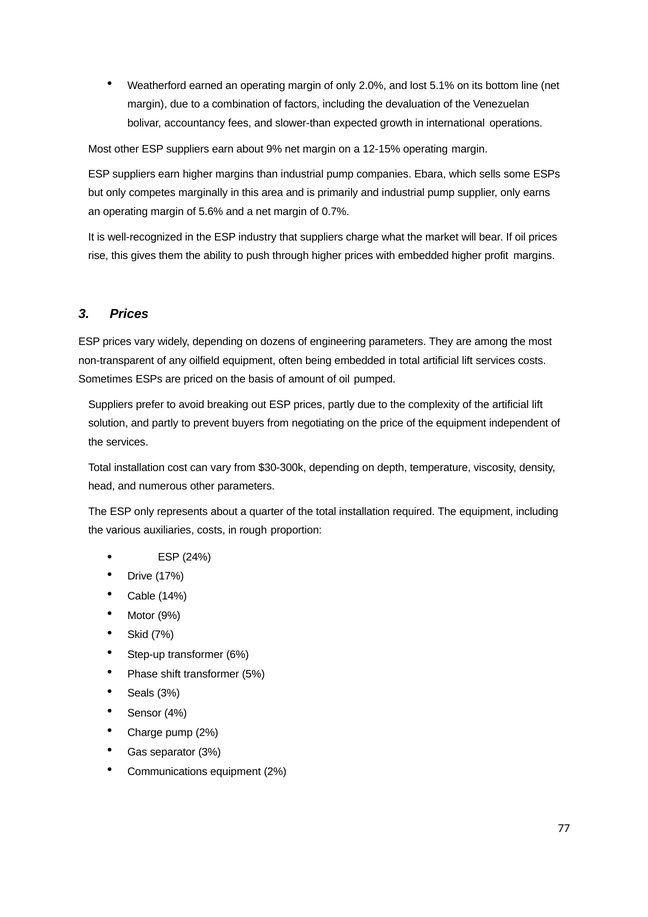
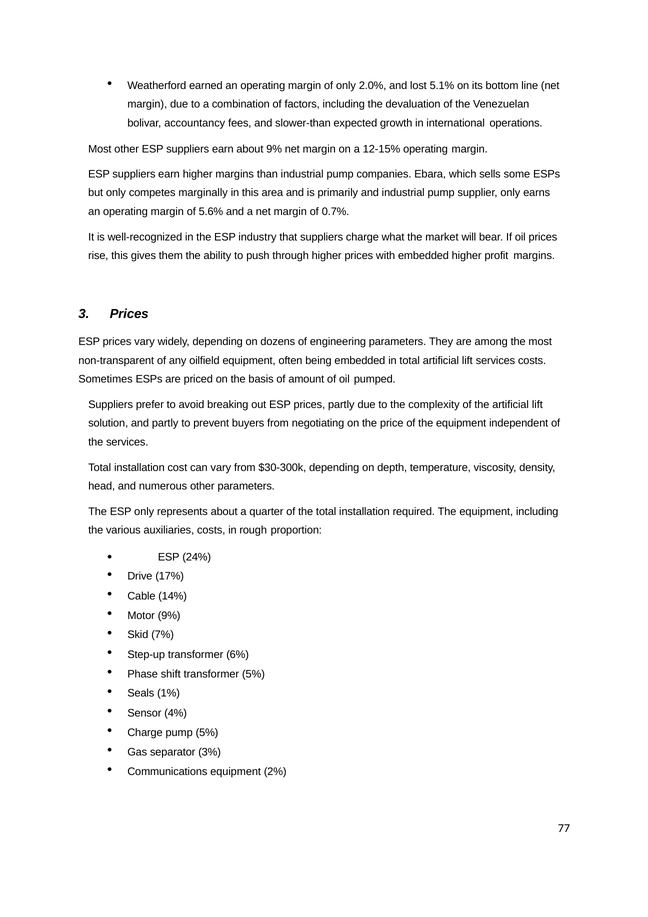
Seals 3%: 3% -> 1% (169, 693)
pump 2%: 2% -> 5% (207, 732)
